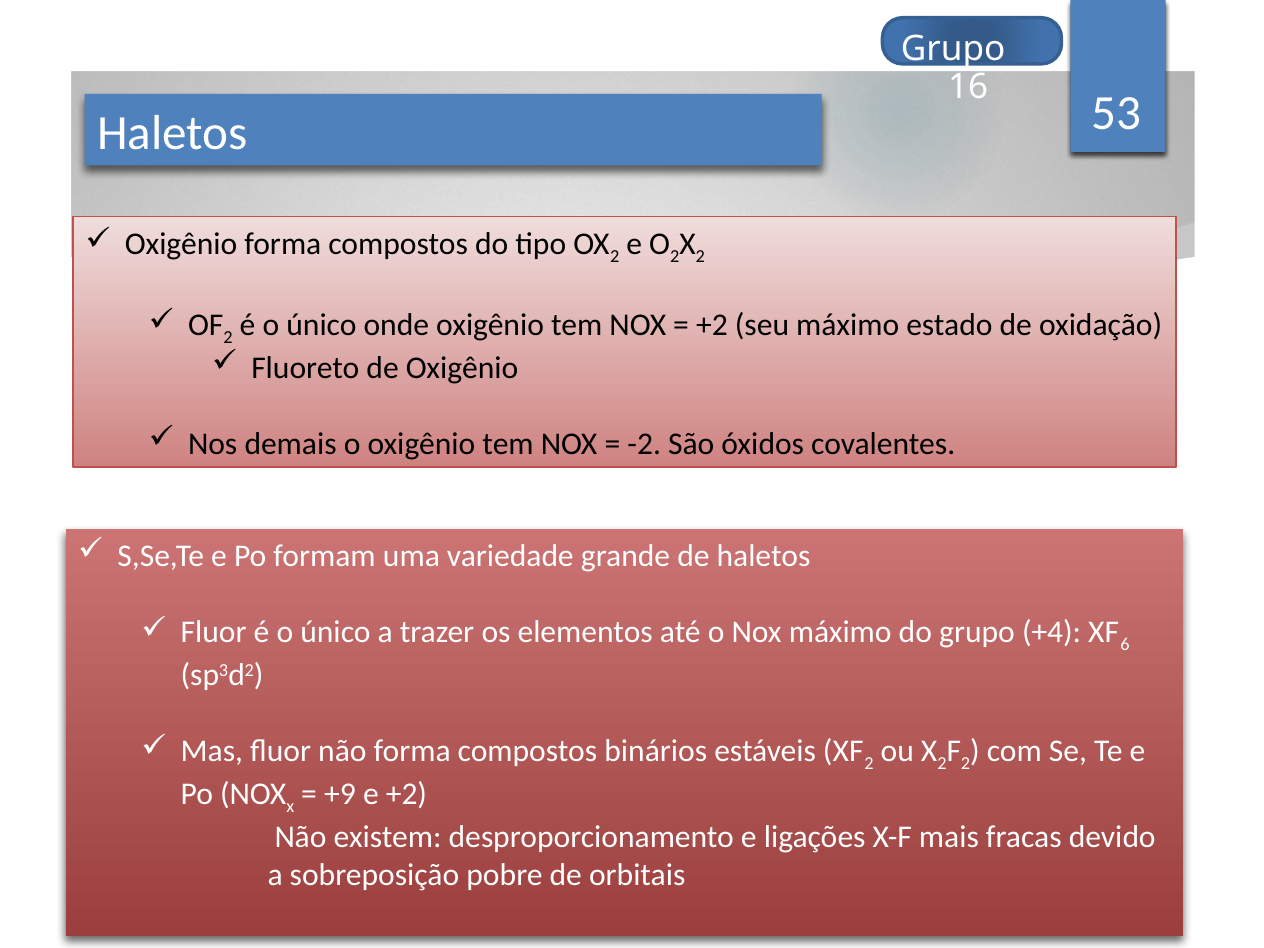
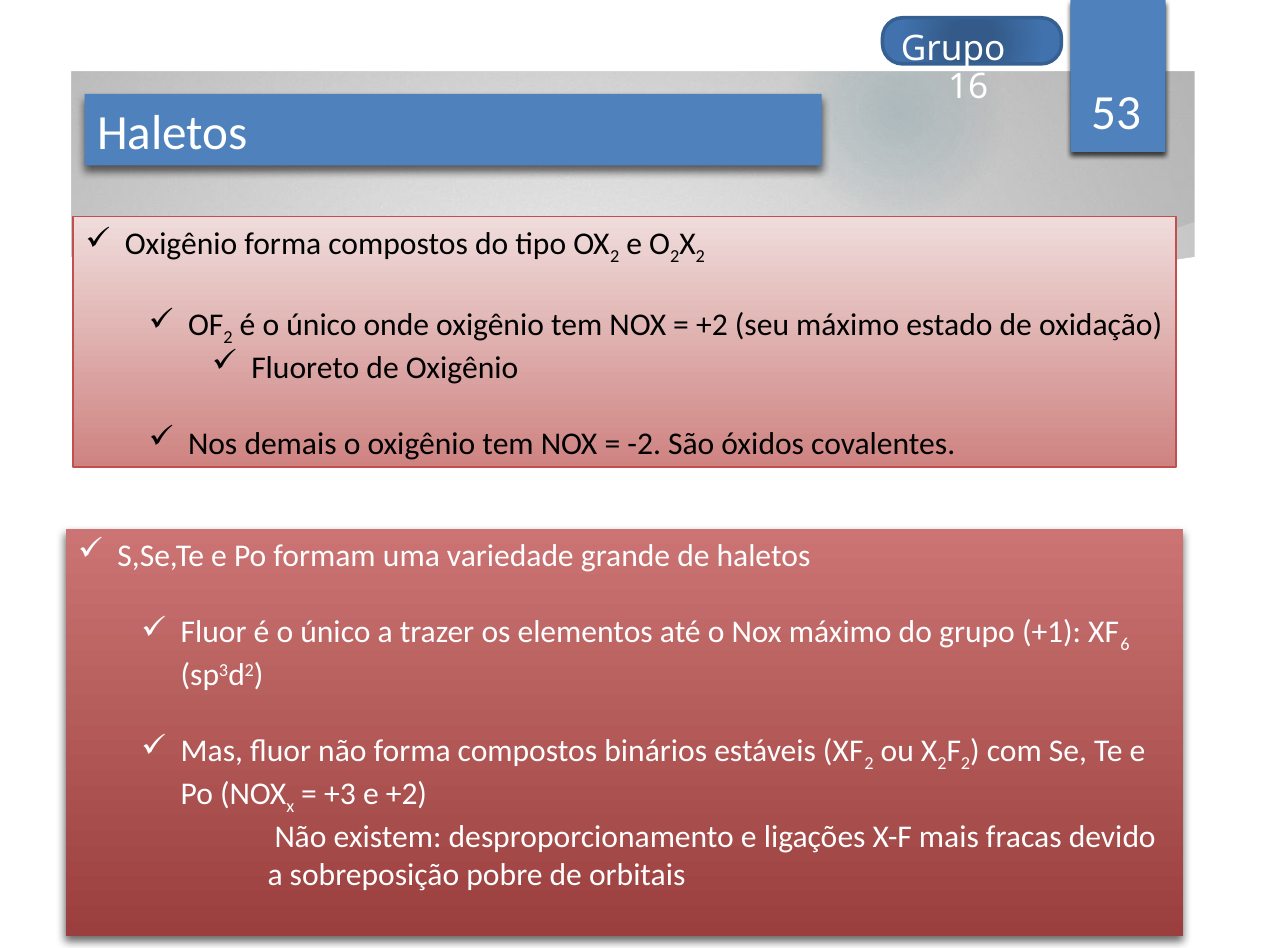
+4: +4 -> +1 (1052, 632)
+9: +9 -> +3 (340, 794)
